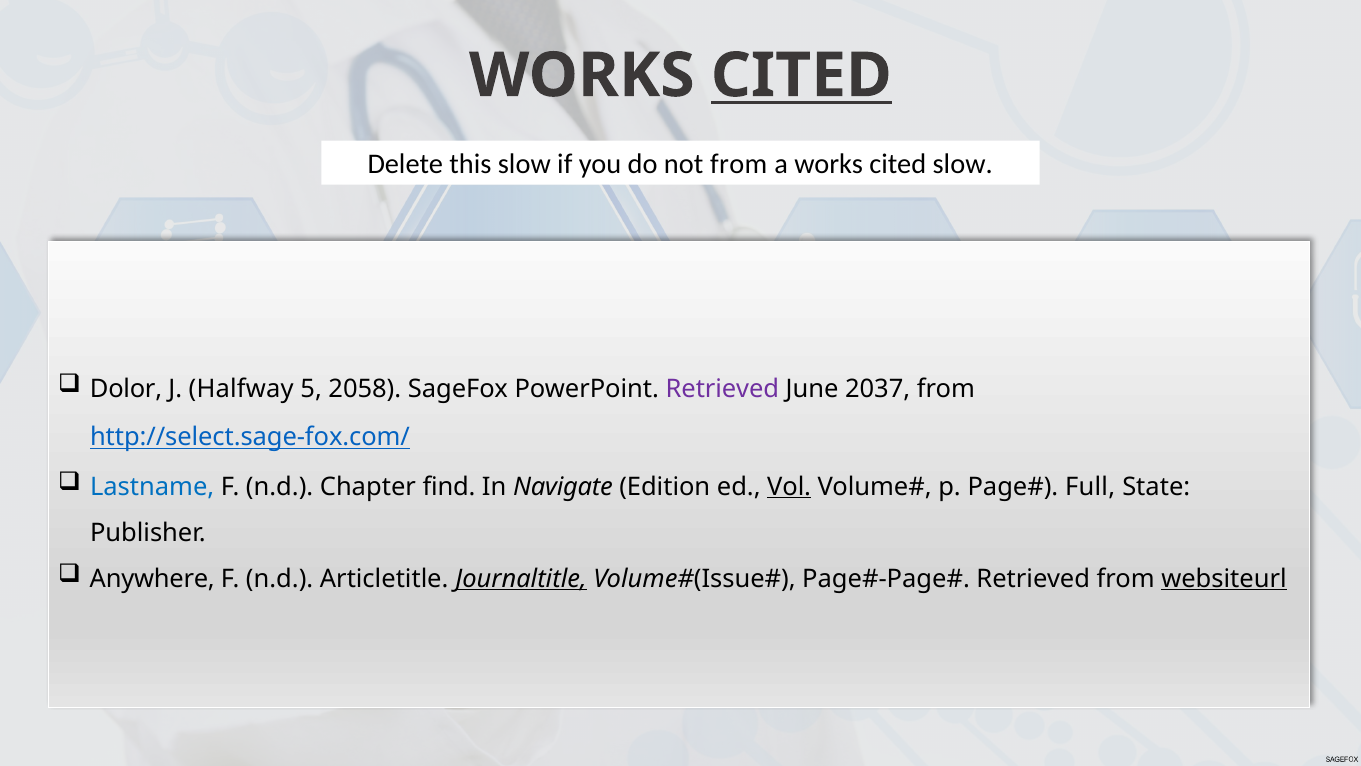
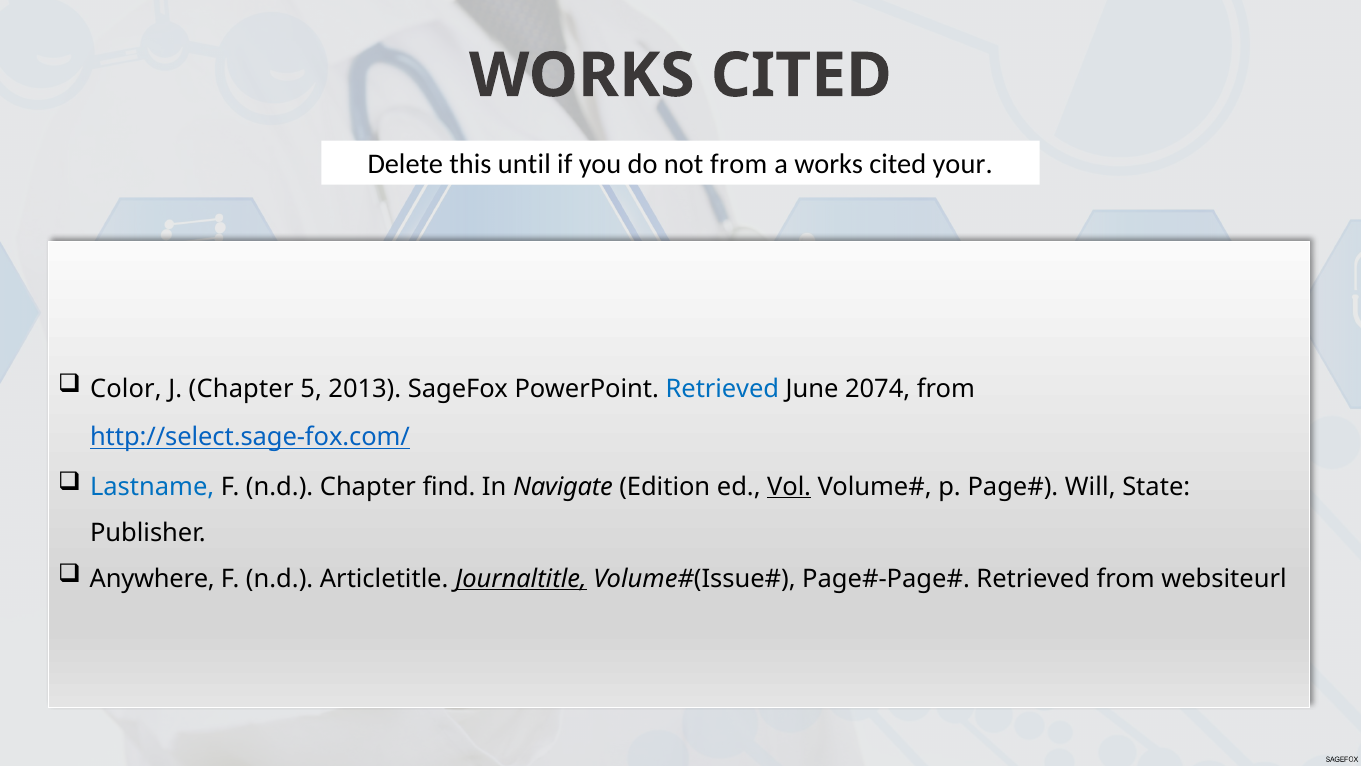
CITED underline: present -> none (801, 76)
this slow: slow -> until (524, 165)
cited slow: slow -> your (963, 165)
Dolor: Dolor -> Color (126, 388)
J Halfway: Halfway -> Chapter (241, 388)
2058: 2058 -> 2013 (365, 388)
Retrieved colour: purple -> blue (722, 388)
2037: 2037 -> 2074 (878, 388)
Full: Full -> Will (1090, 486)
websiteurl underline: present -> none (1224, 578)
